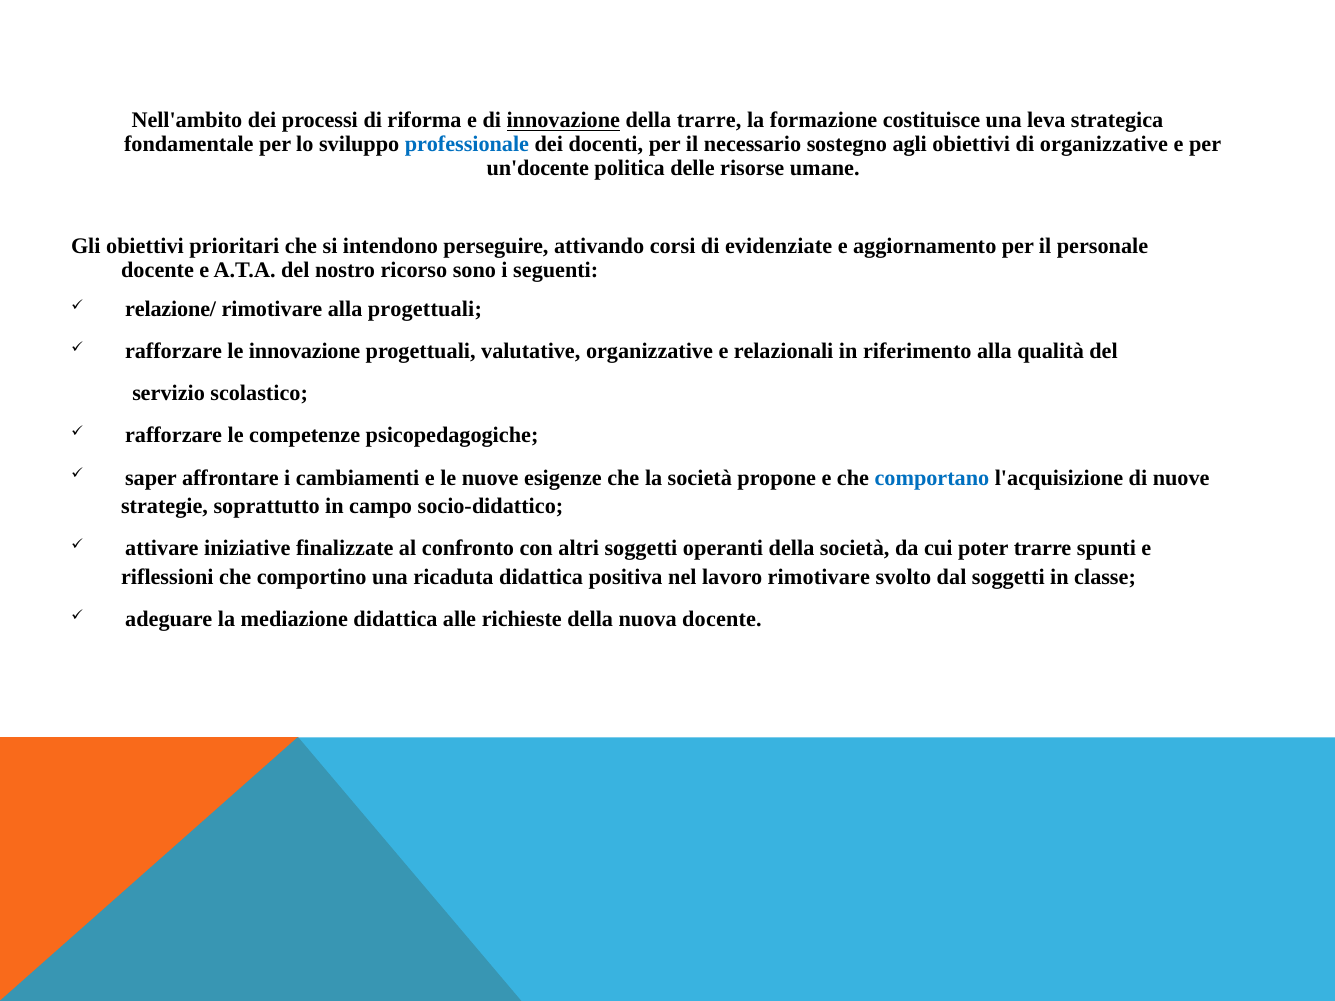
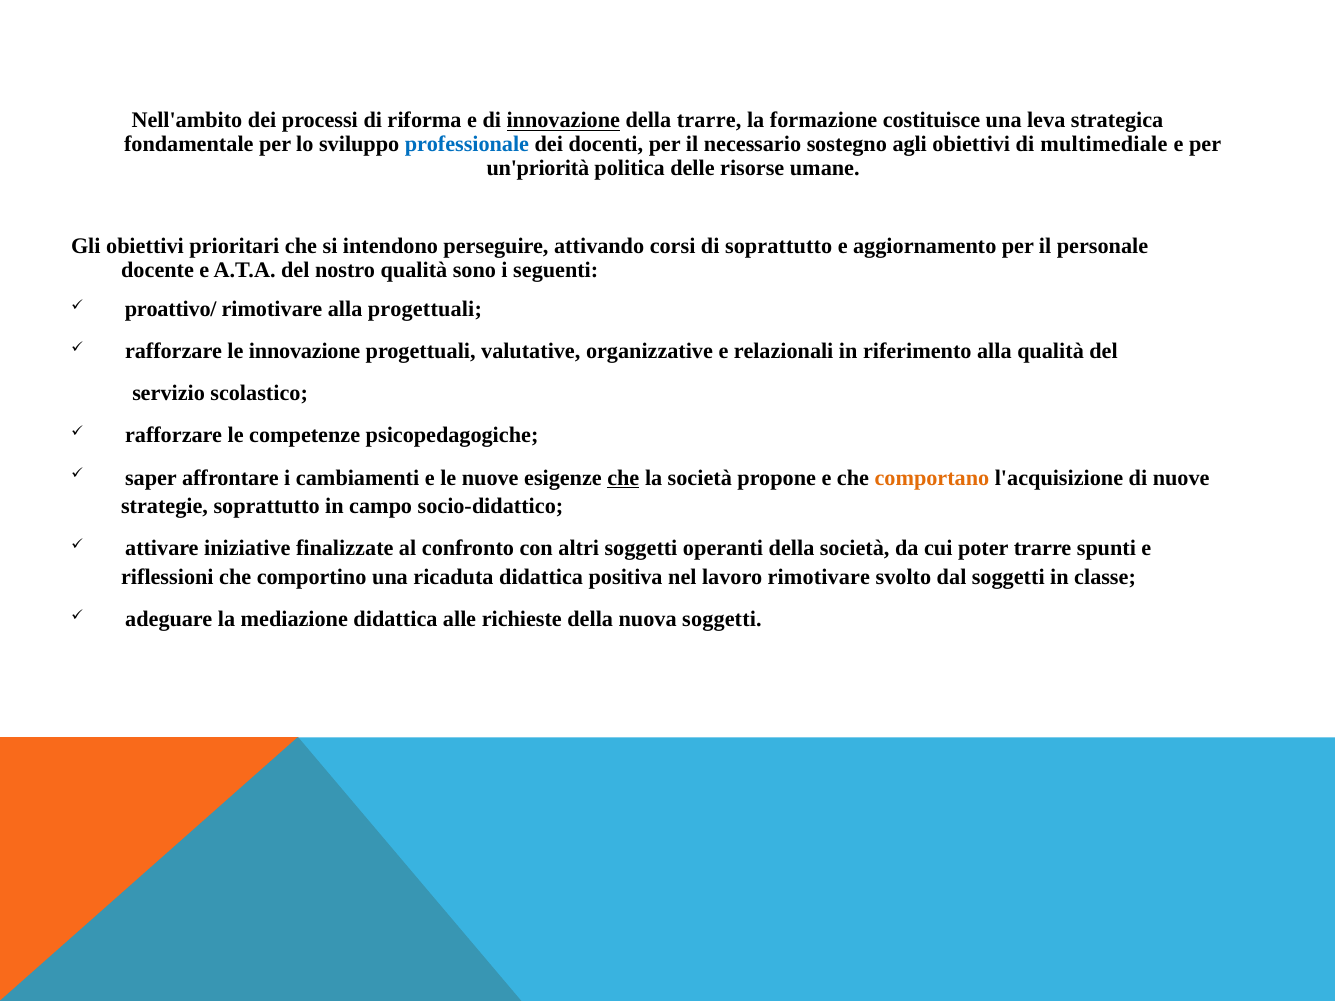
di organizzative: organizzative -> multimediale (1104, 145)
un'docente: un'docente -> un'priorità (538, 169)
di evidenziate: evidenziate -> soprattutto (779, 246)
nostro ricorso: ricorso -> qualità (414, 270)
relazione/: relazione/ -> proattivo/ (171, 309)
che underline: none -> present (623, 478)
comportano colour: blue -> orange (932, 478)
nuova docente: docente -> soggetti (722, 620)
